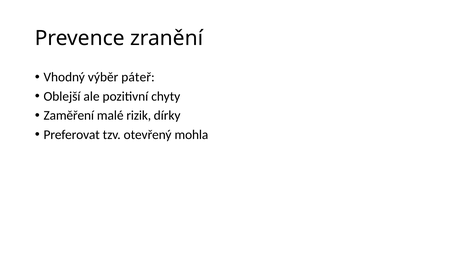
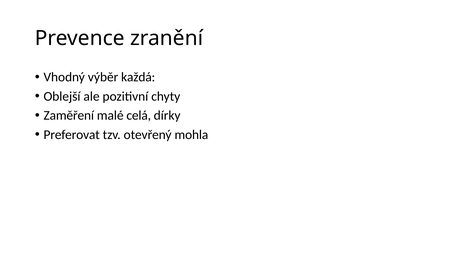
páteř: páteř -> každá (138, 77)
rizik: rizik -> celá (139, 116)
